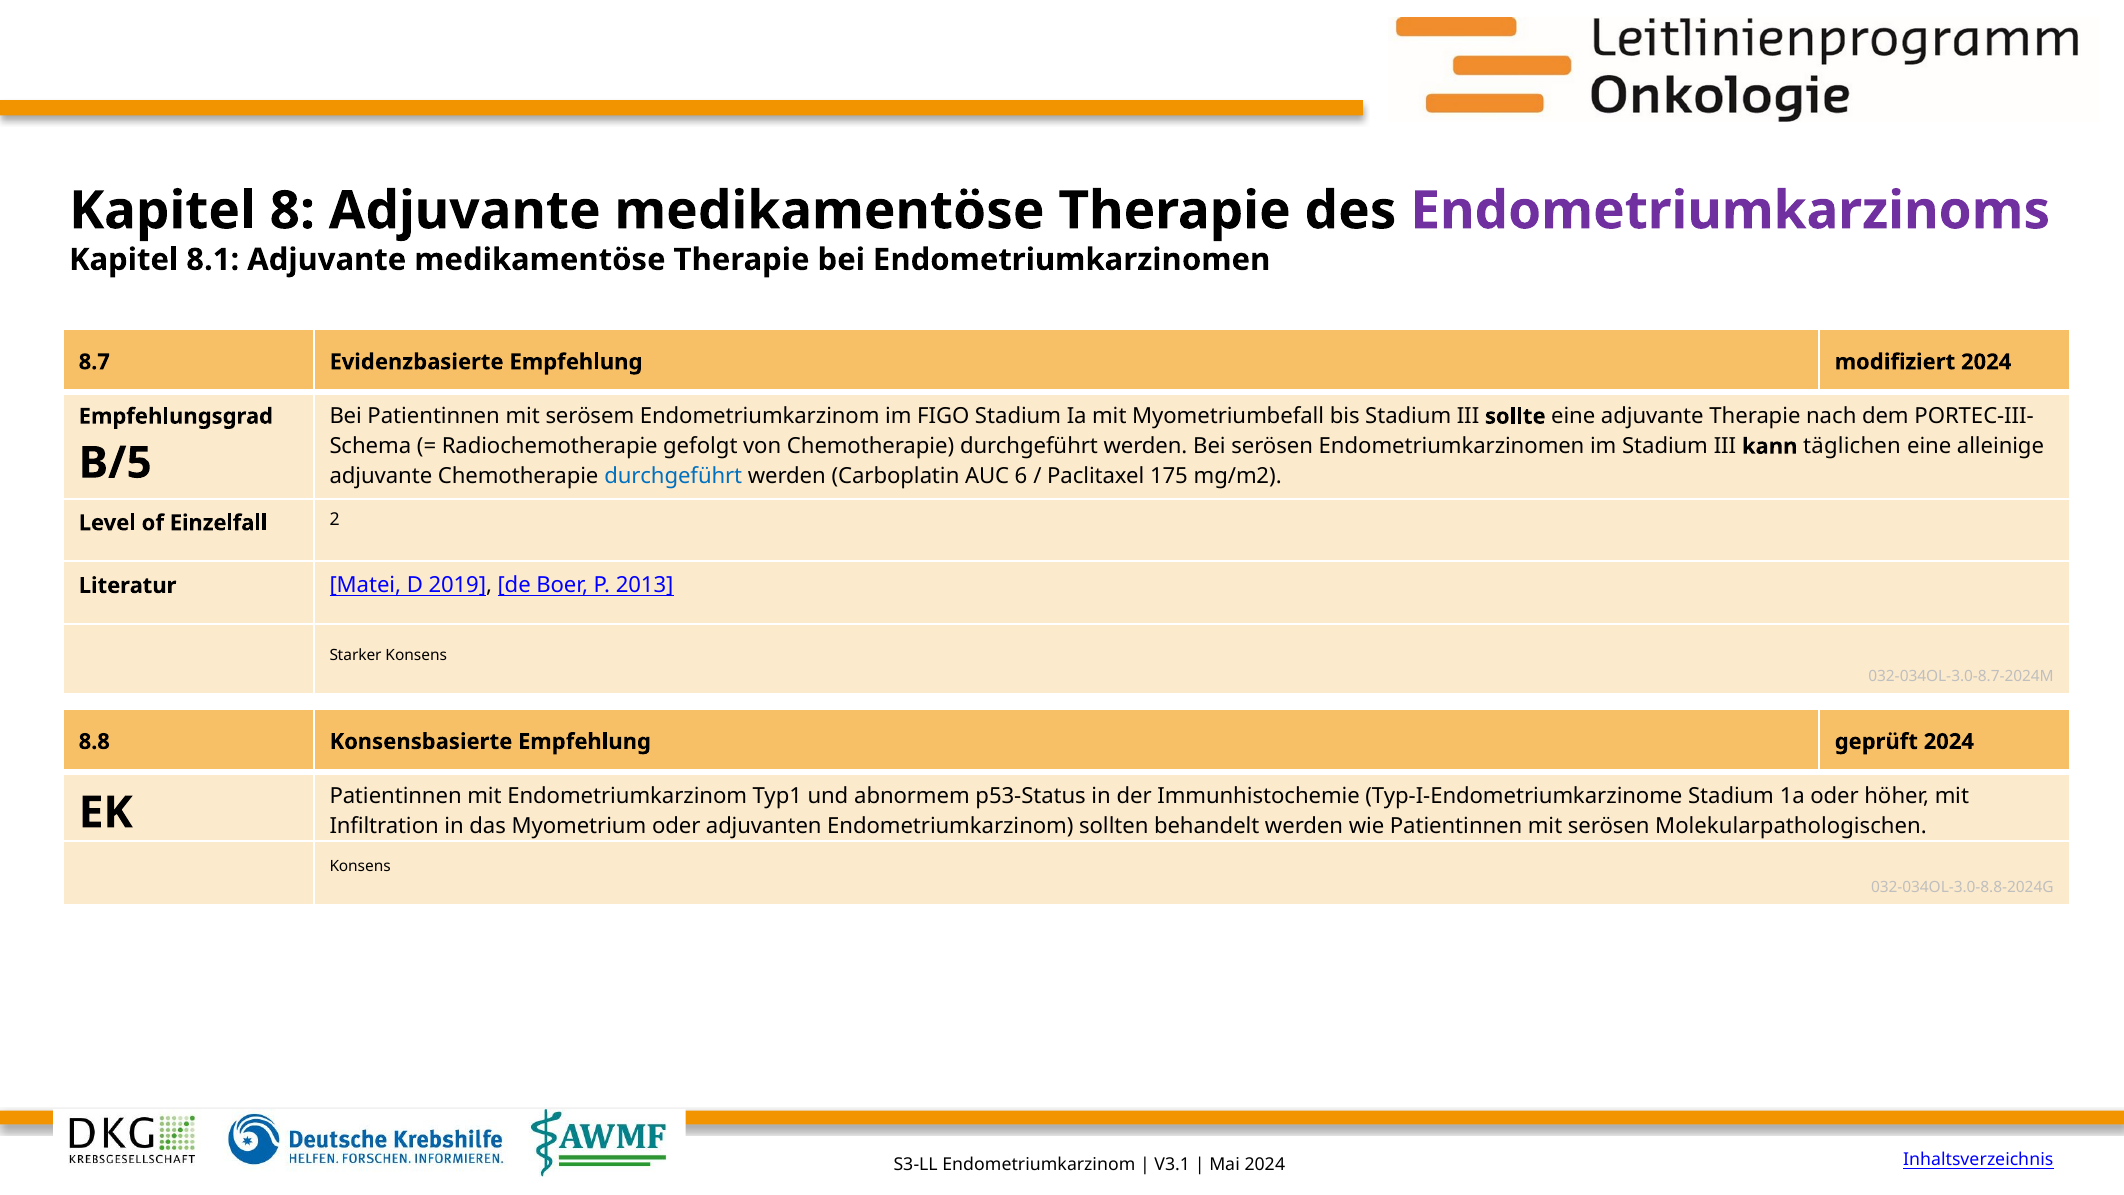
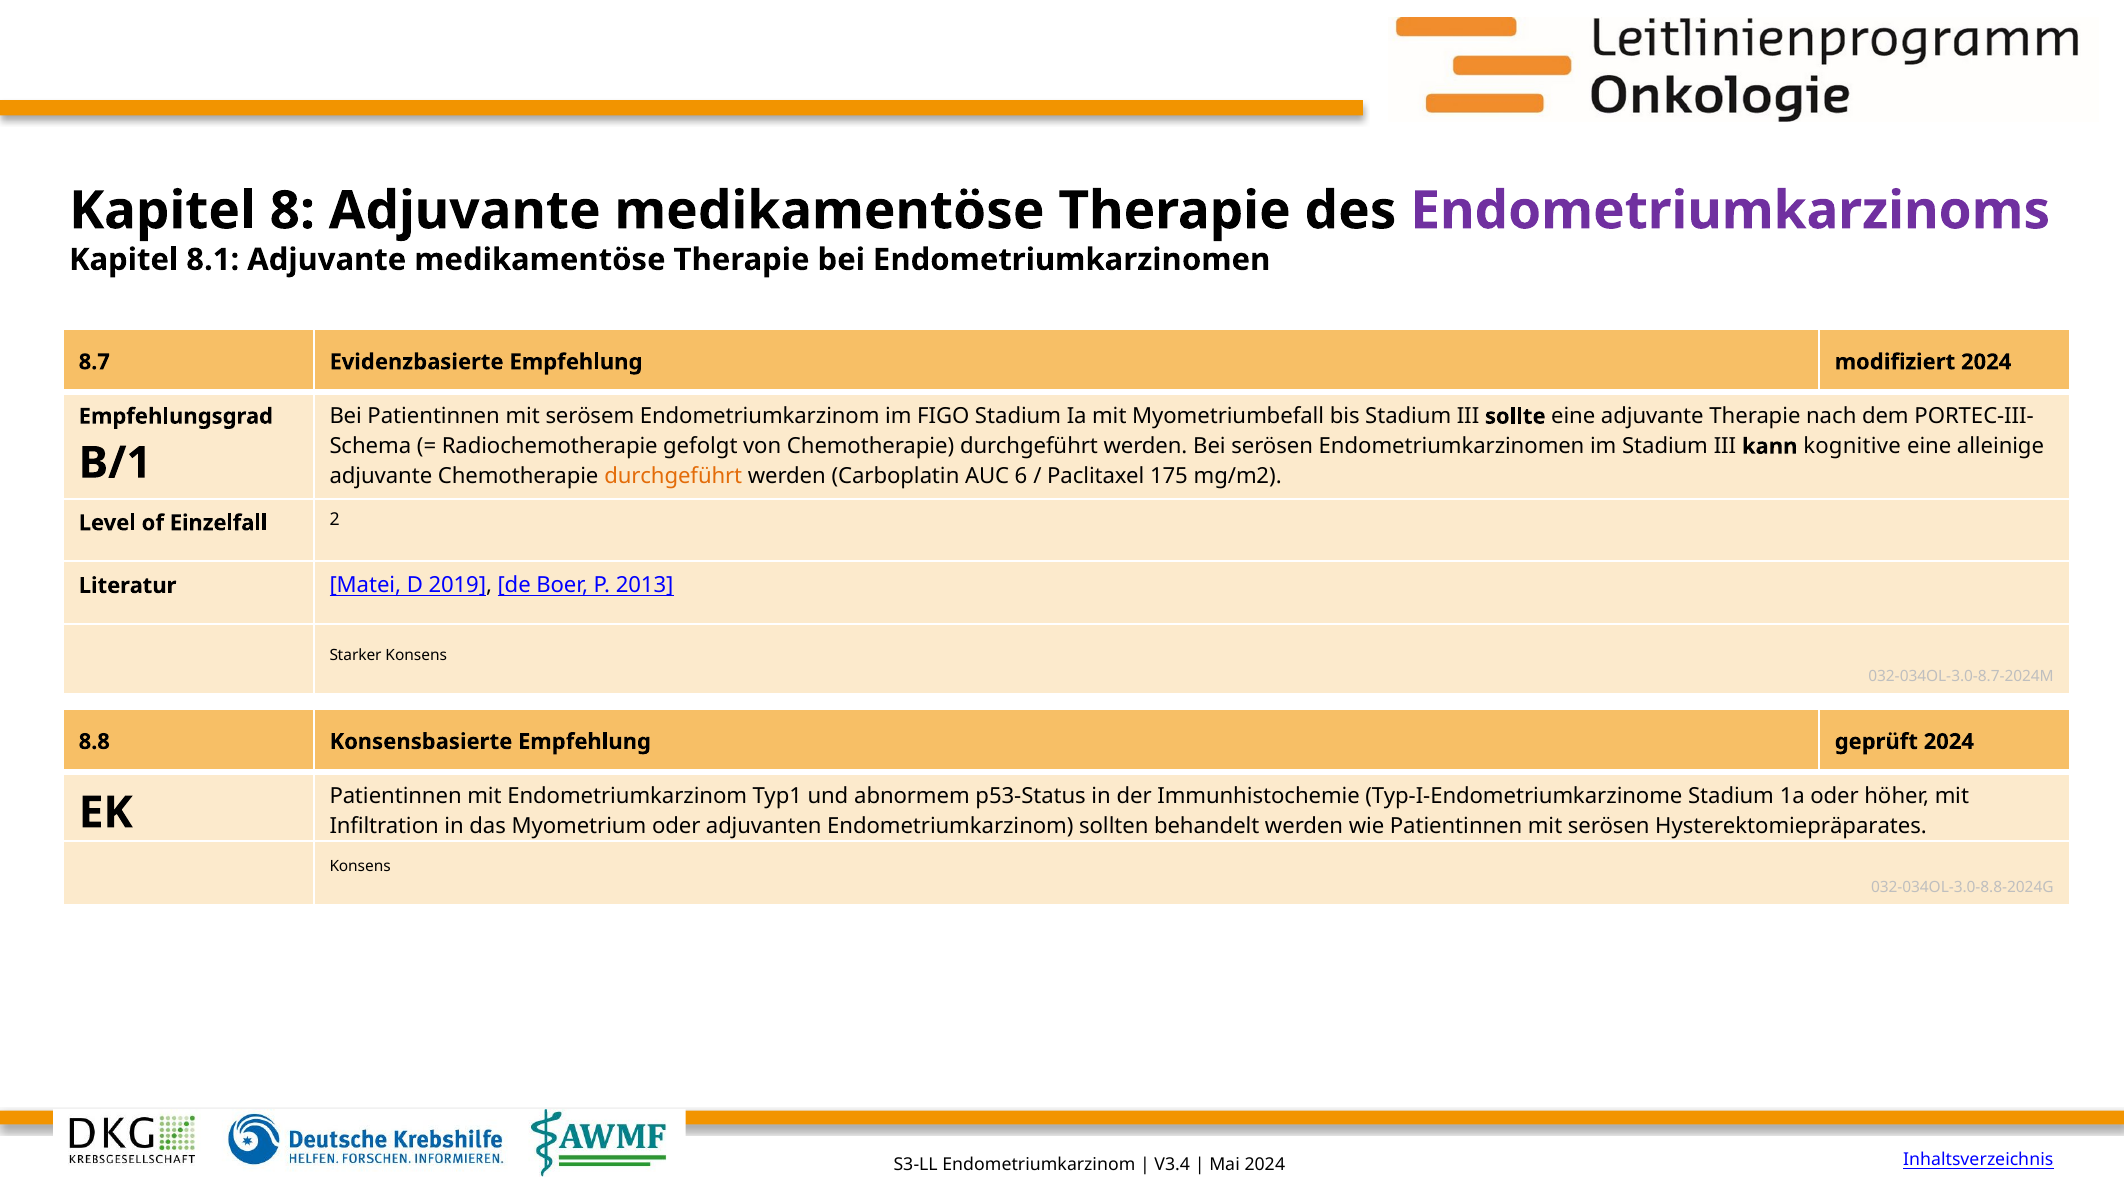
täglichen: täglichen -> kognitive (1852, 446)
B/5: B/5 -> B/1 (115, 463)
durchgeführt colour: blue -> orange (673, 476)
Molekularpathologischen: Molekularpathologischen -> Hysterektomiepräparates (1791, 826)
V3.1: V3.1 -> V3.4 (1172, 1164)
